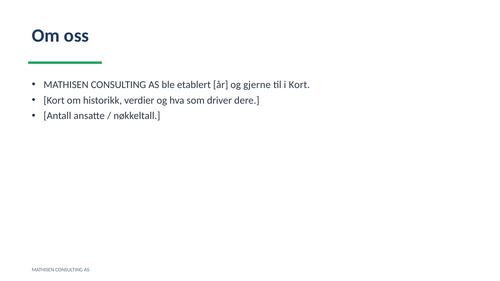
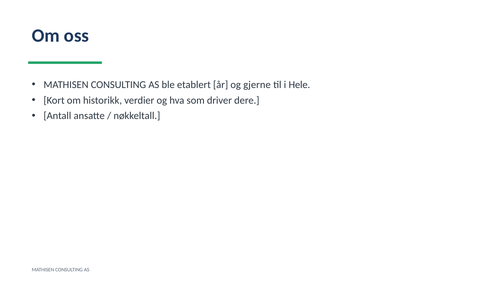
i Kort: Kort -> Hele (299, 85)
